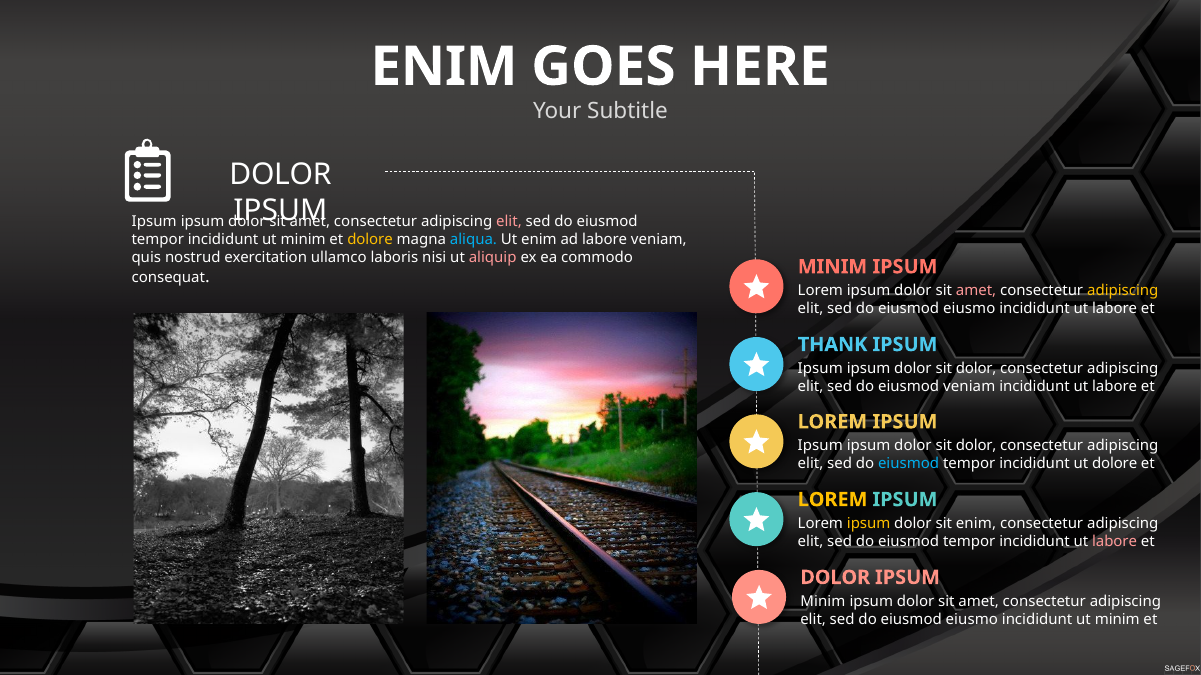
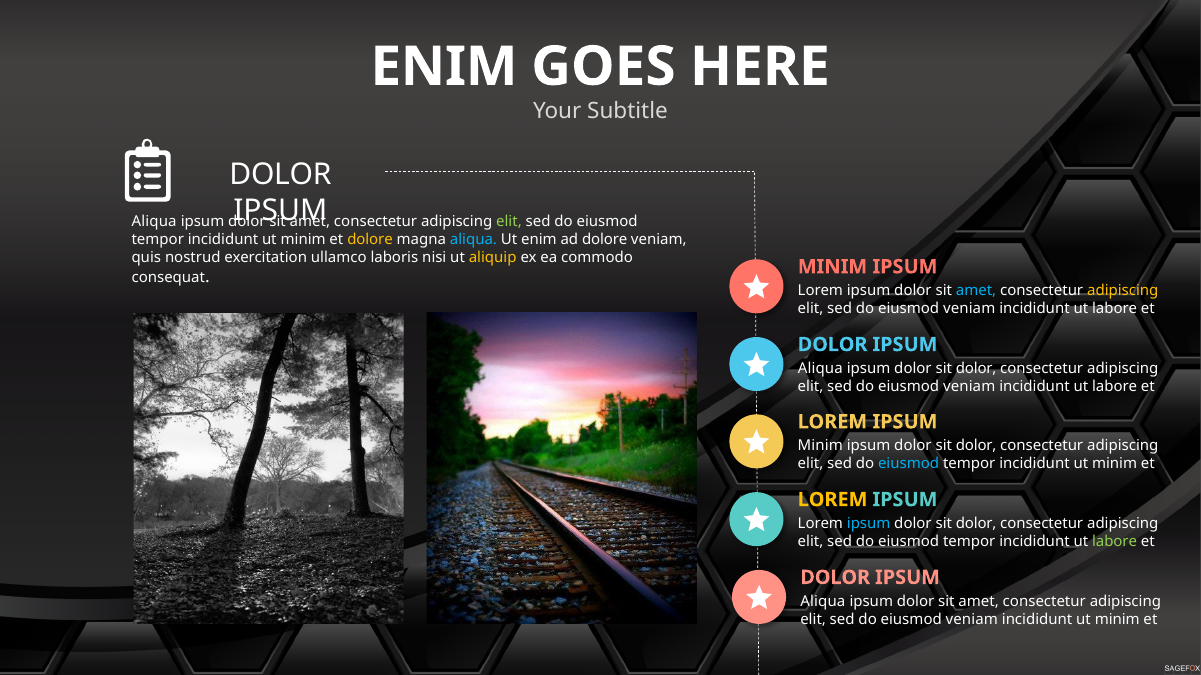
Ipsum: Ipsum -> Aliqua (154, 222)
elit colour: pink -> light green (509, 222)
ad labore: labore -> dolore (605, 240)
aliquip colour: pink -> yellow (493, 258)
amet colour: pink -> light blue (976, 291)
eiusmo: eiusmo -> veniam (969, 309)
THANK: THANK -> DOLOR (833, 345)
Ipsum: Ipsum -> Aliqua (820, 369)
Ipsum: Ipsum -> Minim (820, 446)
dolore: dolore -> minim (1115, 464)
ipsum colour: yellow -> light blue (869, 524)
enim: enim -> dolor (976, 524)
labore colour: pink -> light green (1115, 542)
Minim: Minim -> Aliqua (823, 602)
eiusmo: eiusmo -> veniam (972, 620)
